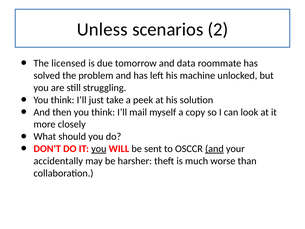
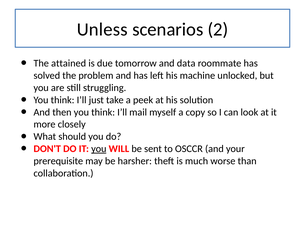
licensed: licensed -> attained (69, 63)
and underline: present -> none (214, 149)
accidentally: accidentally -> prerequisite (58, 161)
